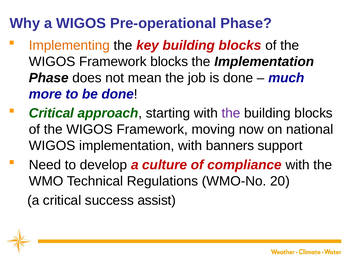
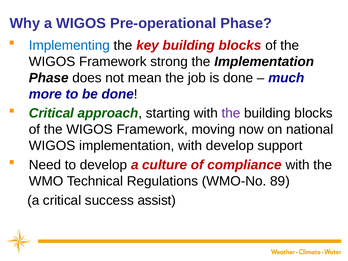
Implementing colour: orange -> blue (69, 45)
Framework blocks: blocks -> strong (169, 62)
with banners: banners -> develop (230, 146)
20: 20 -> 89 (280, 181)
